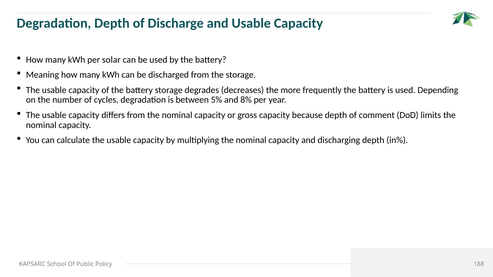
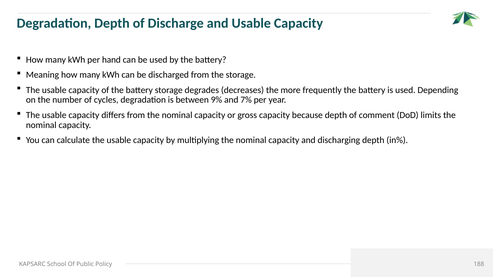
solar: solar -> hand (111, 60)
5%: 5% -> 9% (216, 100)
8%: 8% -> 7% (246, 100)
